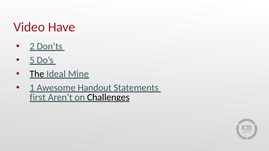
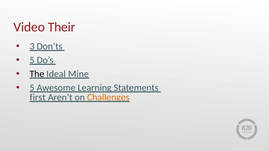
Have: Have -> Their (62, 27)
2: 2 -> 3 (32, 46)
1: 1 -> 5 (32, 88)
Handout: Handout -> Learning (95, 88)
Challenges colour: black -> orange (108, 98)
